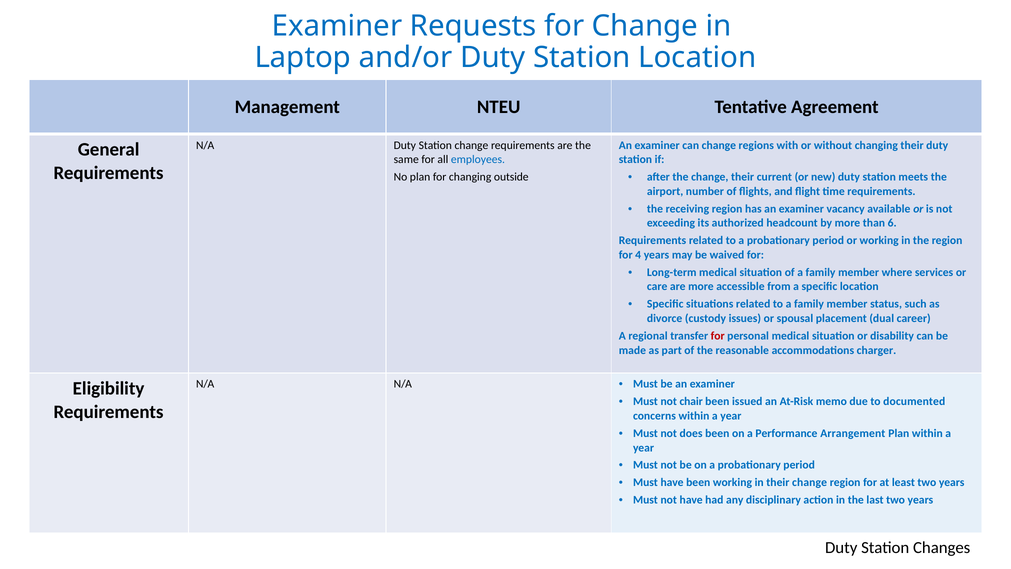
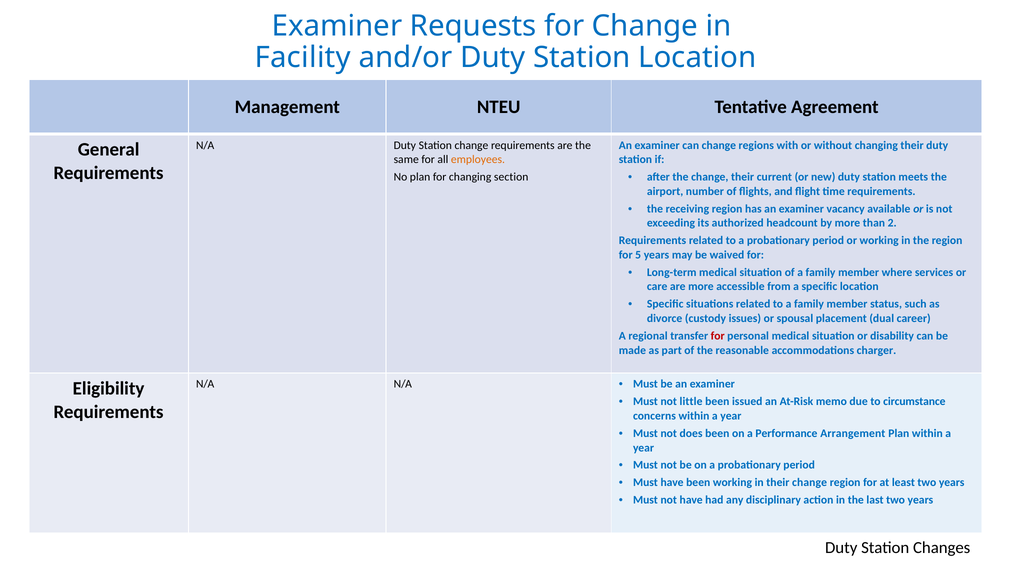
Laptop: Laptop -> Facility (303, 58)
employees colour: blue -> orange (478, 159)
outside: outside -> section (511, 177)
6: 6 -> 2 (892, 223)
4: 4 -> 5 (638, 255)
chair: chair -> little (691, 401)
documented: documented -> circumstance (914, 401)
